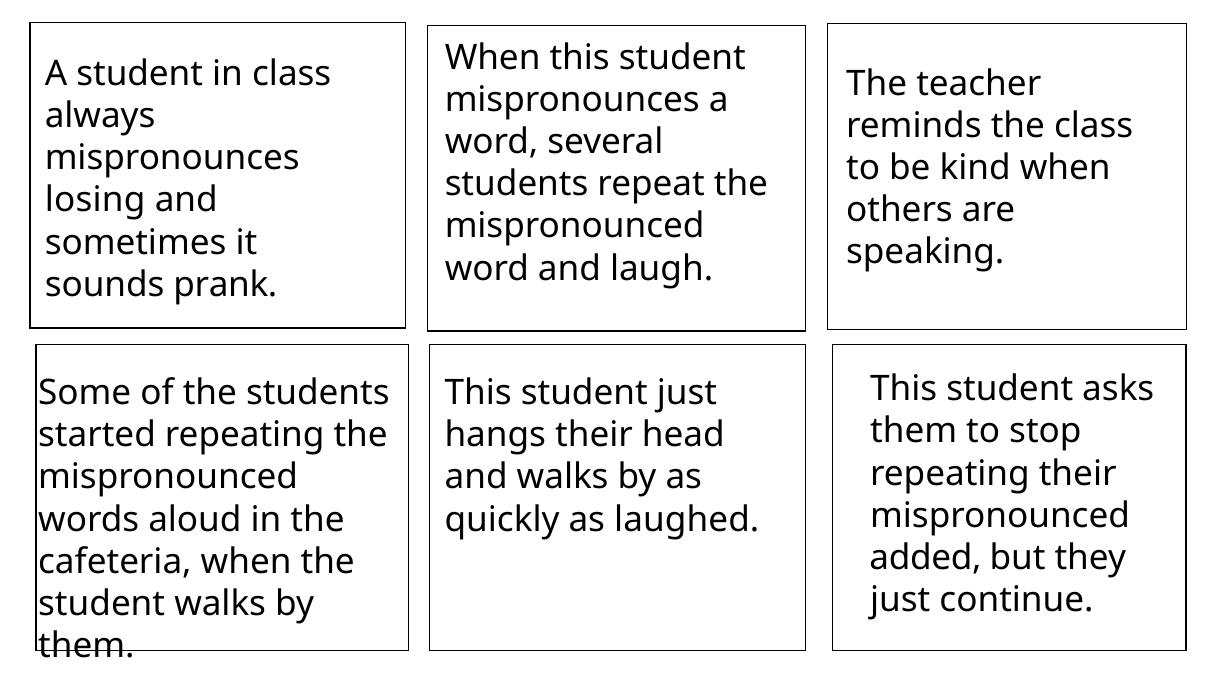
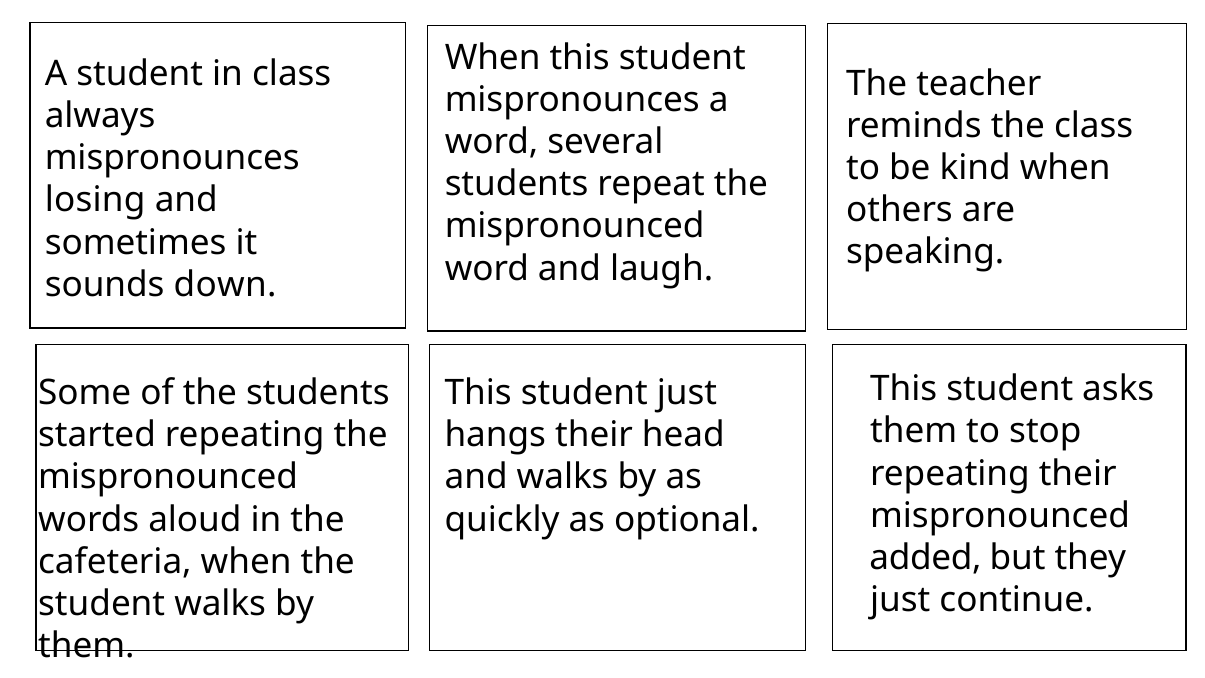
prank: prank -> down (225, 285)
laughed: laughed -> optional (687, 519)
